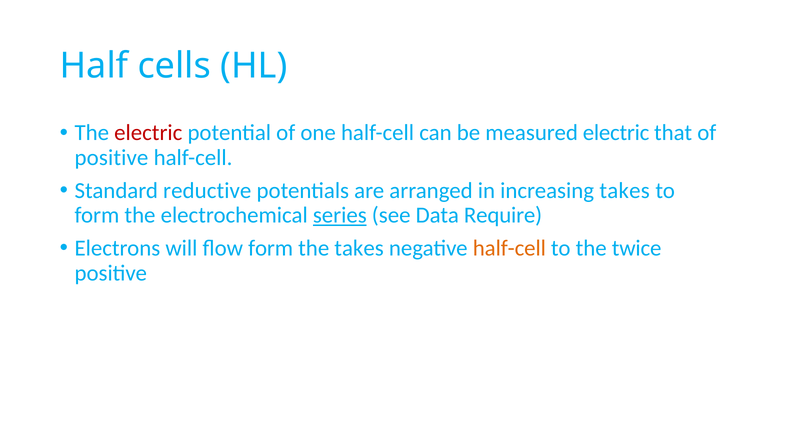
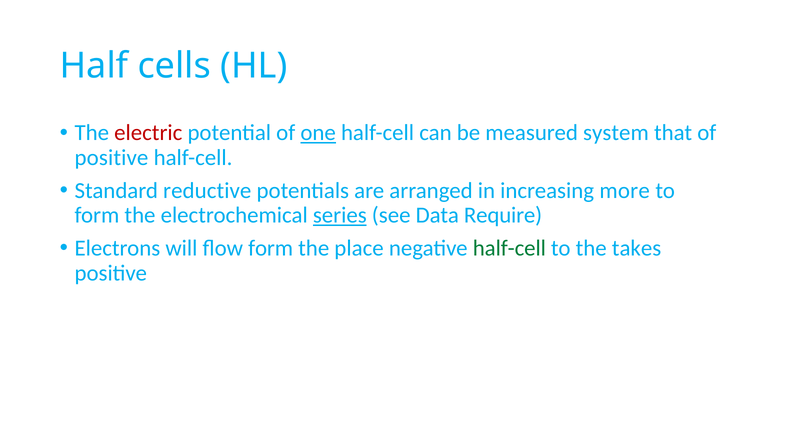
one underline: none -> present (318, 133)
measured electric: electric -> system (616, 133)
increasing takes: takes -> more (625, 190)
the takes: takes -> place (359, 248)
half-cell colour: orange -> green (509, 248)
twice: twice -> takes (637, 248)
